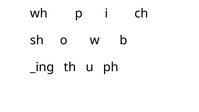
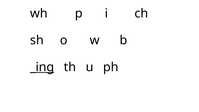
_ing underline: none -> present (42, 67)
